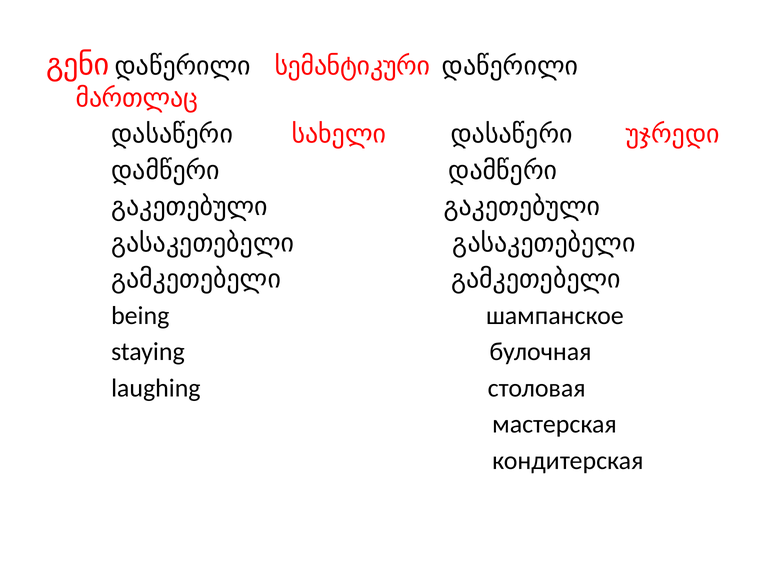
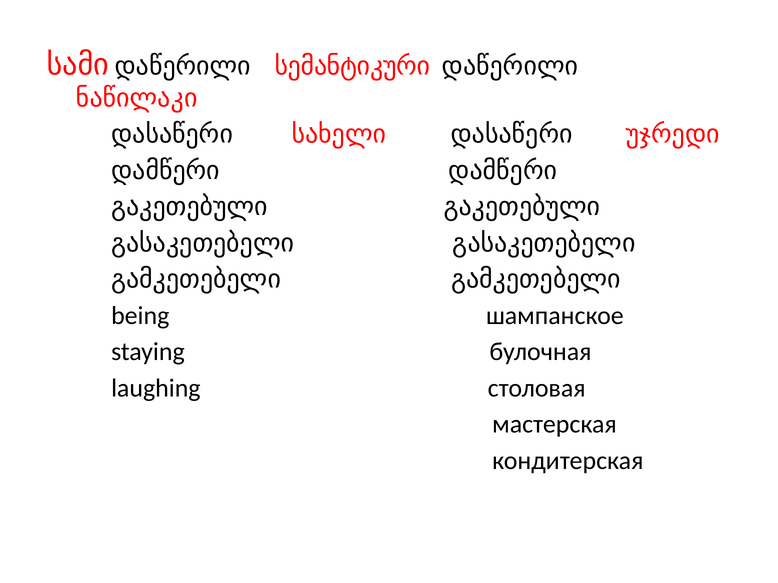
გენი: გენი -> სამი (78, 65)
მართლაც: მართლაც -> ნაწილაკი (137, 98)
